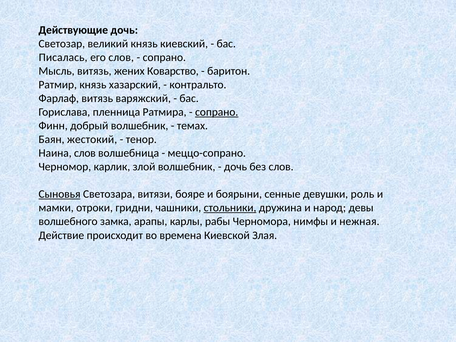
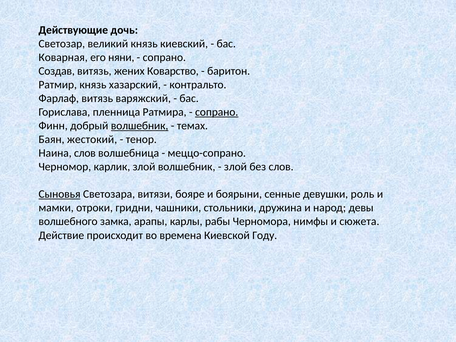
Писалась: Писалась -> Коварная (63, 57)
его слов: слов -> няни (121, 57)
Мысль: Мысль -> Создав (57, 71)
волшебник underline: none -> present (140, 126)
дочь: дочь -> злой (235, 167)
стольники underline: present -> none (230, 208)
нежная: нежная -> сюжета (359, 222)
Злая: Злая -> Году (265, 235)
